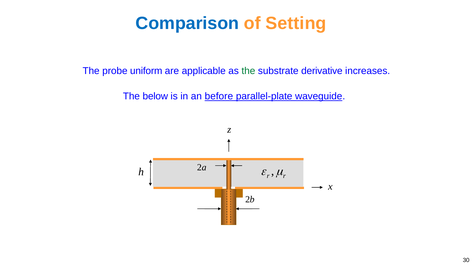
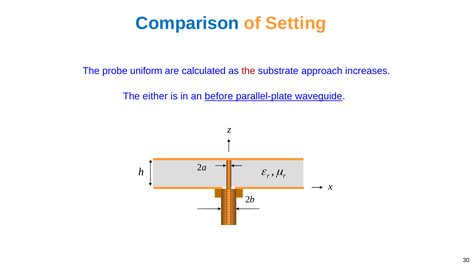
applicable: applicable -> calculated (204, 71)
the colour: green -> red (248, 71)
derivative: derivative -> approach (322, 71)
below: below -> either (155, 96)
